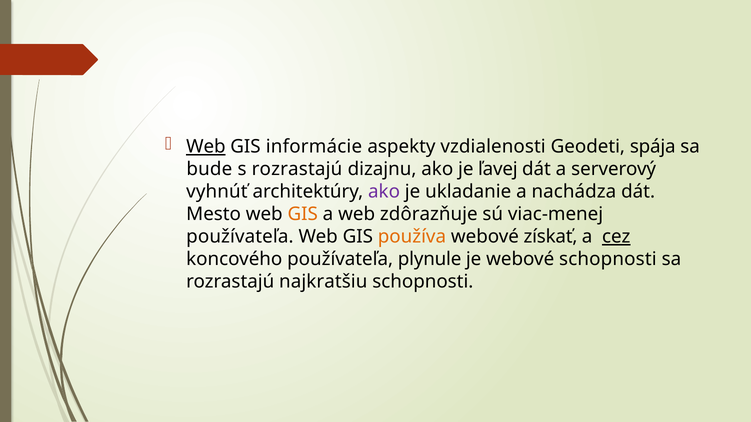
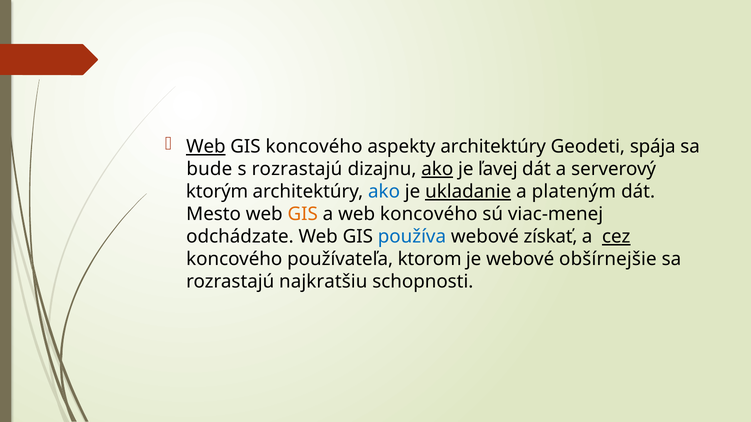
GIS informácie: informácie -> koncového (314, 147)
aspekty vzdialenosti: vzdialenosti -> architektúry (493, 147)
ako underline: none -> present (437, 169)
vyhnúť: vyhnúť -> ktorým (217, 192)
ako colour: purple -> blue (384, 192)
ukladanie underline: none -> present (468, 192)
nachádza: nachádza -> plateným (574, 192)
web zdôrazňuje: zdôrazňuje -> koncového (429, 214)
používateľa: používateľa -> odchádzate (240, 237)
používa colour: orange -> blue (412, 237)
plynule: plynule -> ktorom (430, 259)
webové schopnosti: schopnosti -> obšírnejšie (608, 259)
